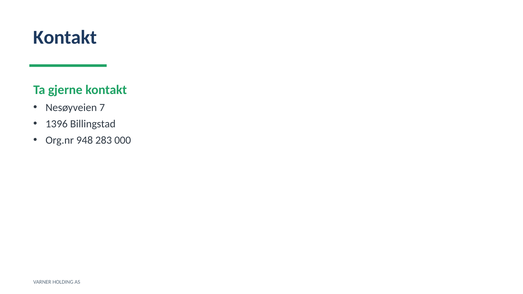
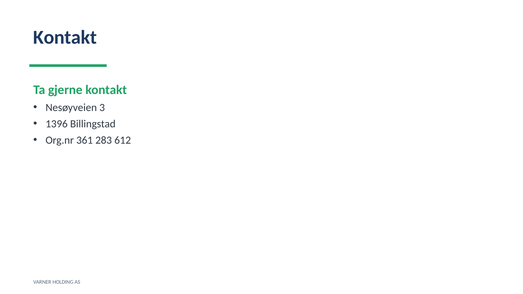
7: 7 -> 3 (102, 108)
948: 948 -> 361 (85, 140)
000: 000 -> 612 (123, 140)
